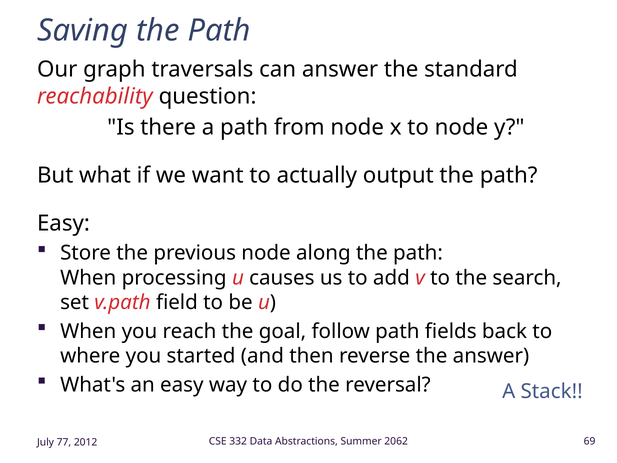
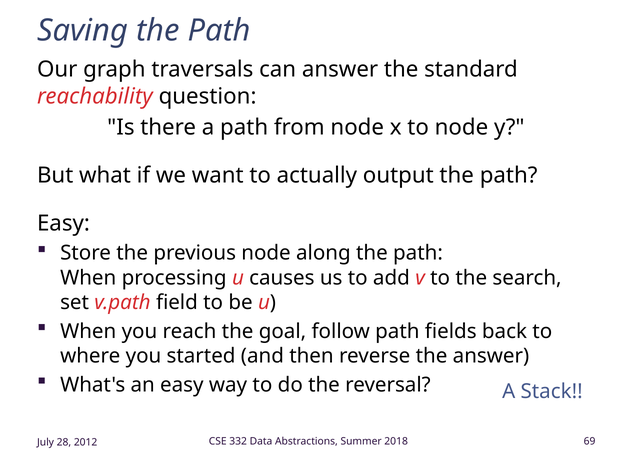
2062: 2062 -> 2018 (396, 441)
77: 77 -> 28 (64, 442)
